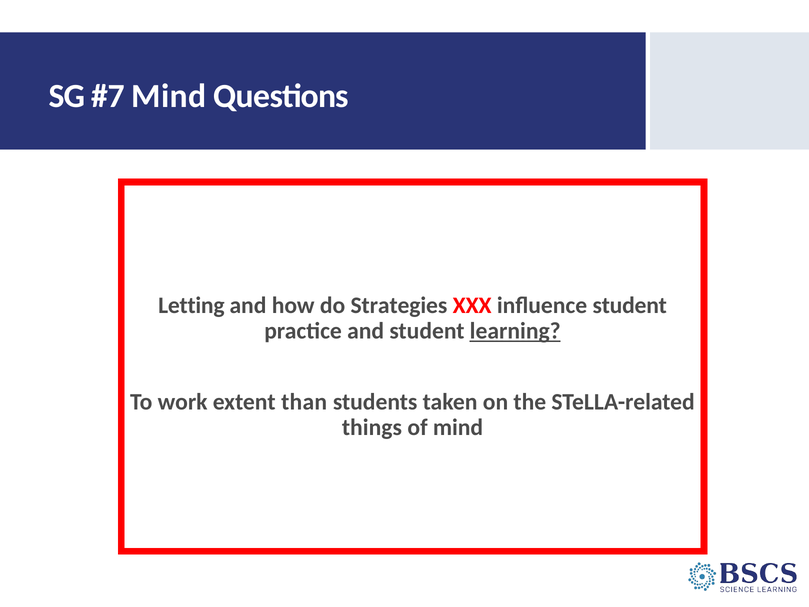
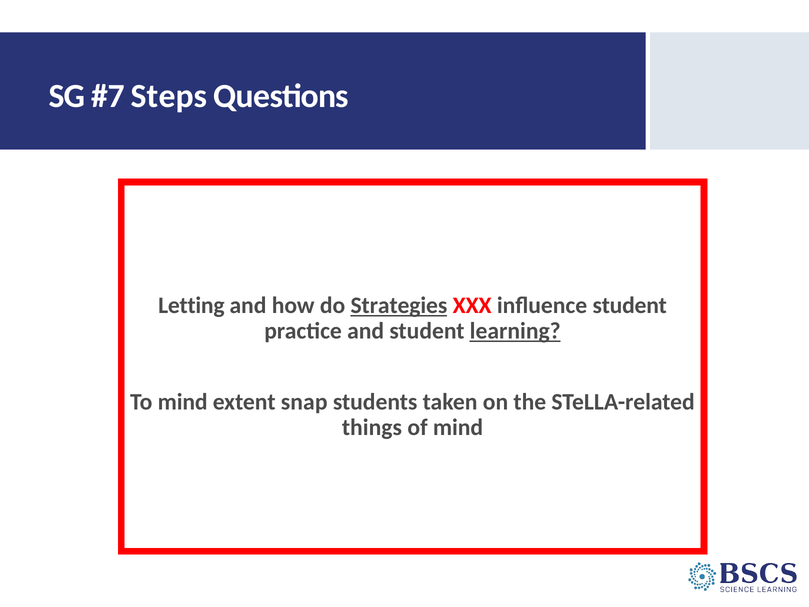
Mind: Mind -> Steps (169, 96)
Strategies underline: none -> present (399, 305)
To work: work -> mind (183, 402)
than: than -> snap (304, 402)
